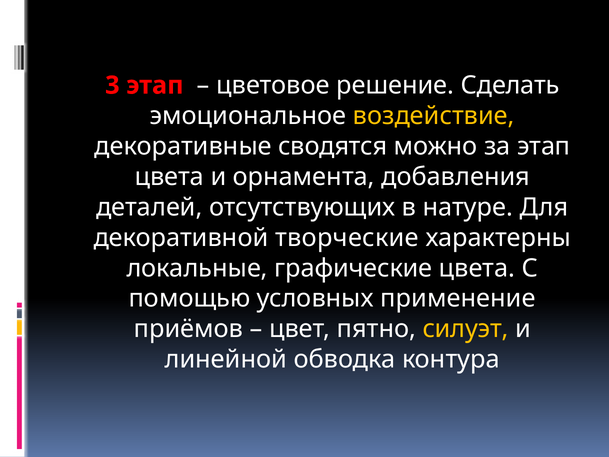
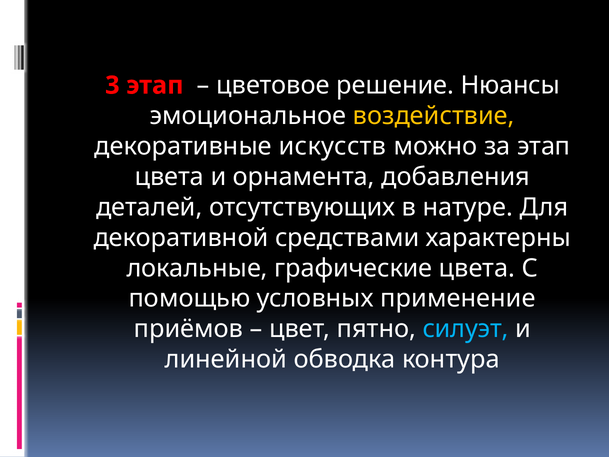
Сделать: Сделать -> Нюансы (510, 85)
сводятся: сводятся -> искусств (333, 146)
творческие: творческие -> средствами (347, 238)
силуэт colour: yellow -> light blue (466, 329)
